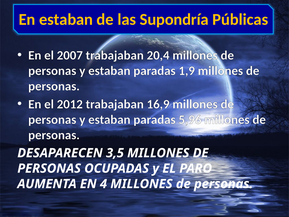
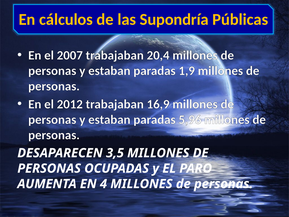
En estaban: estaban -> cálculos (66, 19)
